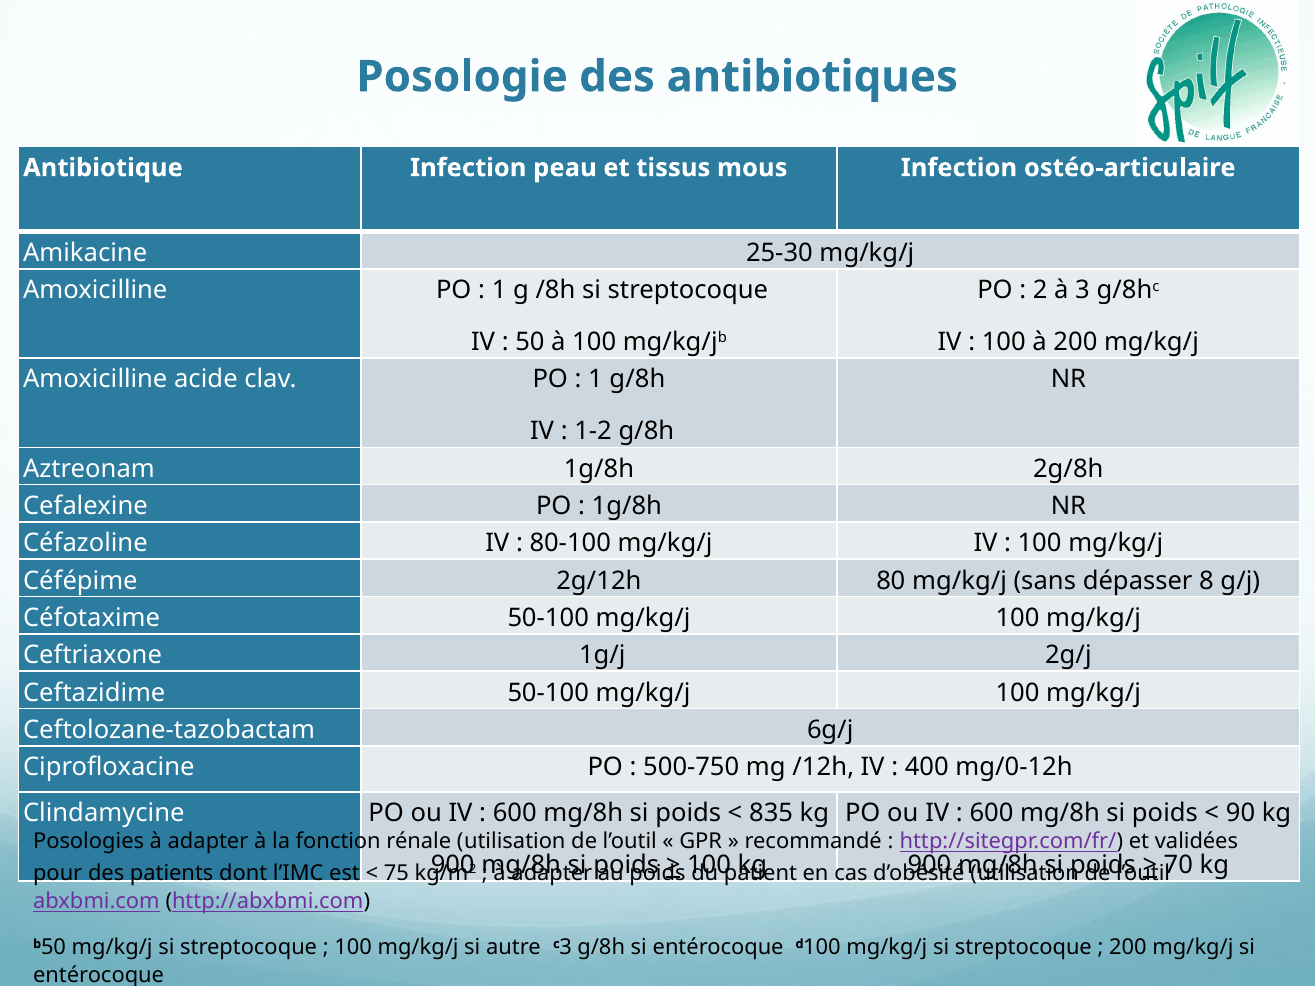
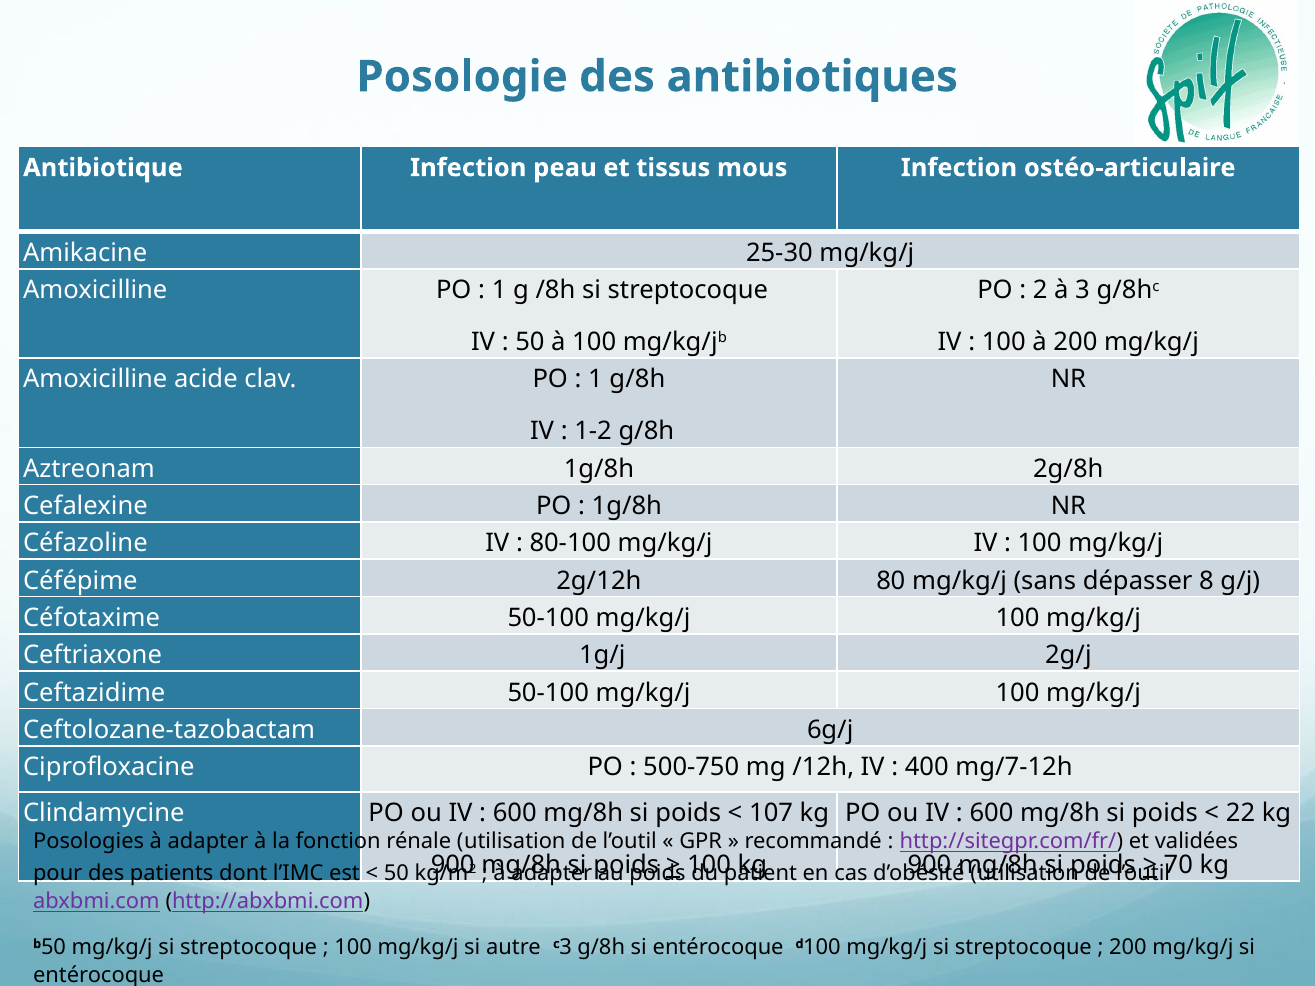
mg/0-12h: mg/0-12h -> mg/7-12h (1014, 767)
835: 835 -> 107 (771, 814)
90: 90 -> 22 (1241, 814)
75: 75 -> 50 (396, 873)
